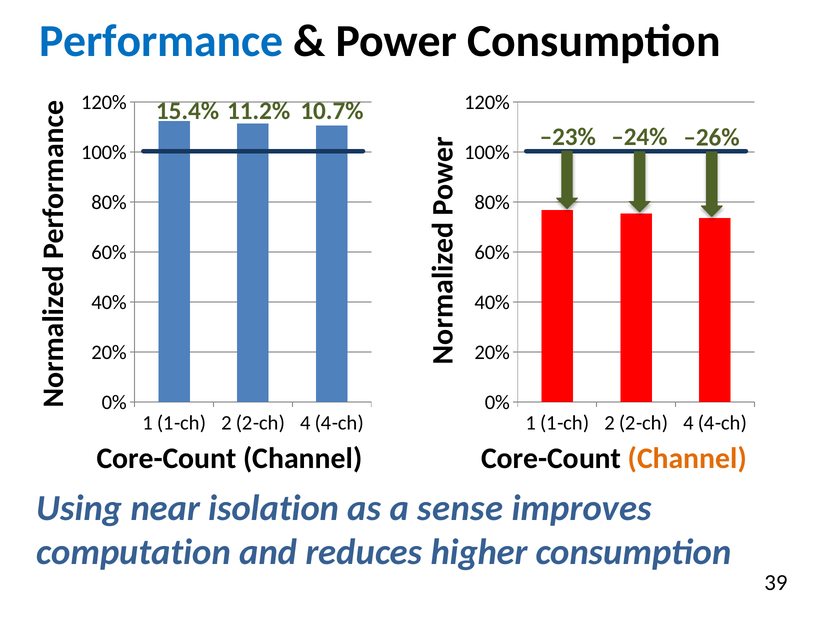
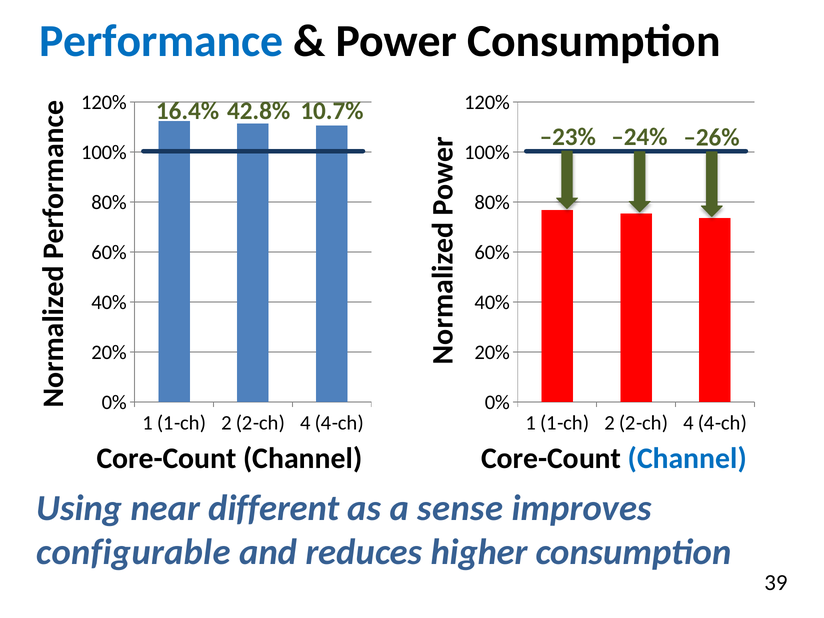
15.4%: 15.4% -> 16.4% (188, 111)
11.2%: 11.2% -> 42.8% (259, 111)
Channel colour: orange -> blue (687, 459)
isolation: isolation -> different (274, 508)
computation: computation -> configurable (134, 552)
